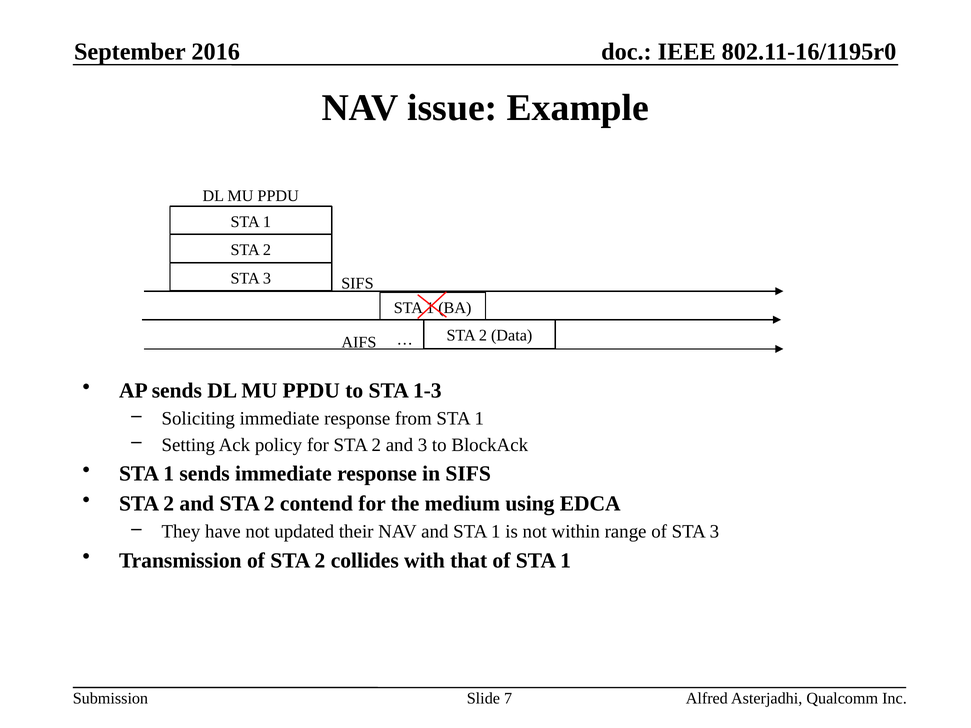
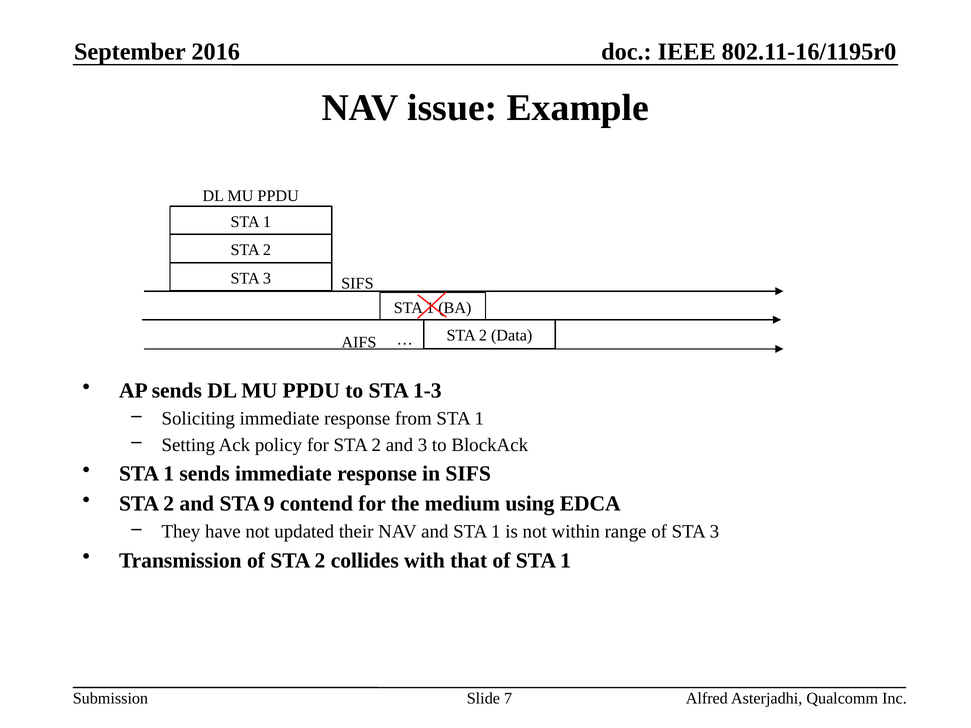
and STA 2: 2 -> 9 (269, 504)
